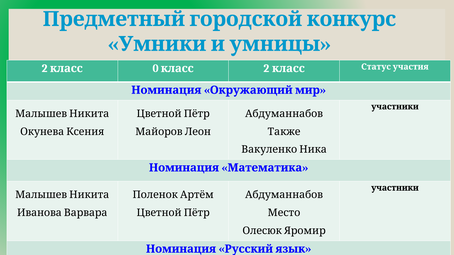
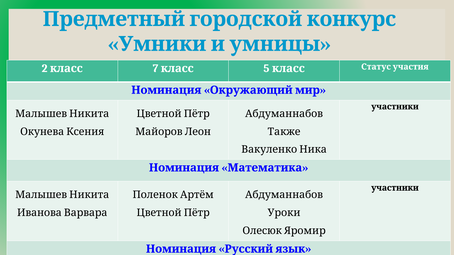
0: 0 -> 7 (155, 68)
класс 2: 2 -> 5 (266, 68)
Место: Место -> Уроки (284, 213)
